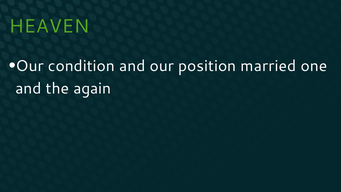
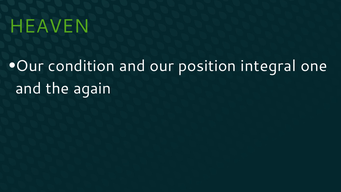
married: married -> integral (268, 66)
